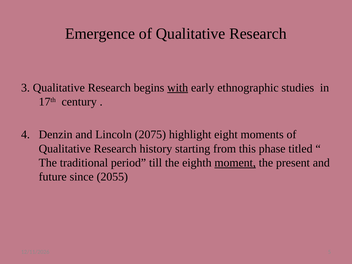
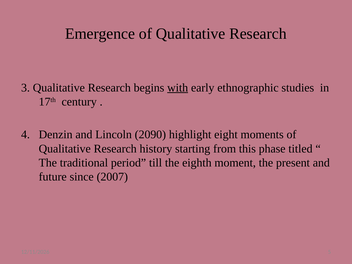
2075: 2075 -> 2090 (150, 135)
moment underline: present -> none (235, 163)
2055: 2055 -> 2007 (112, 177)
